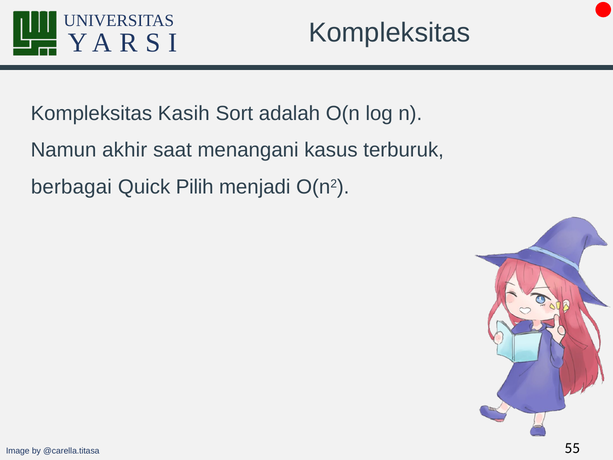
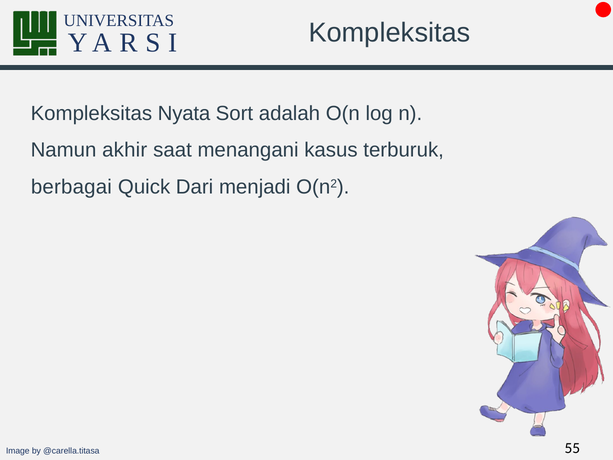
Kasih: Kasih -> Nyata (184, 113)
Pilih: Pilih -> Dari (195, 187)
